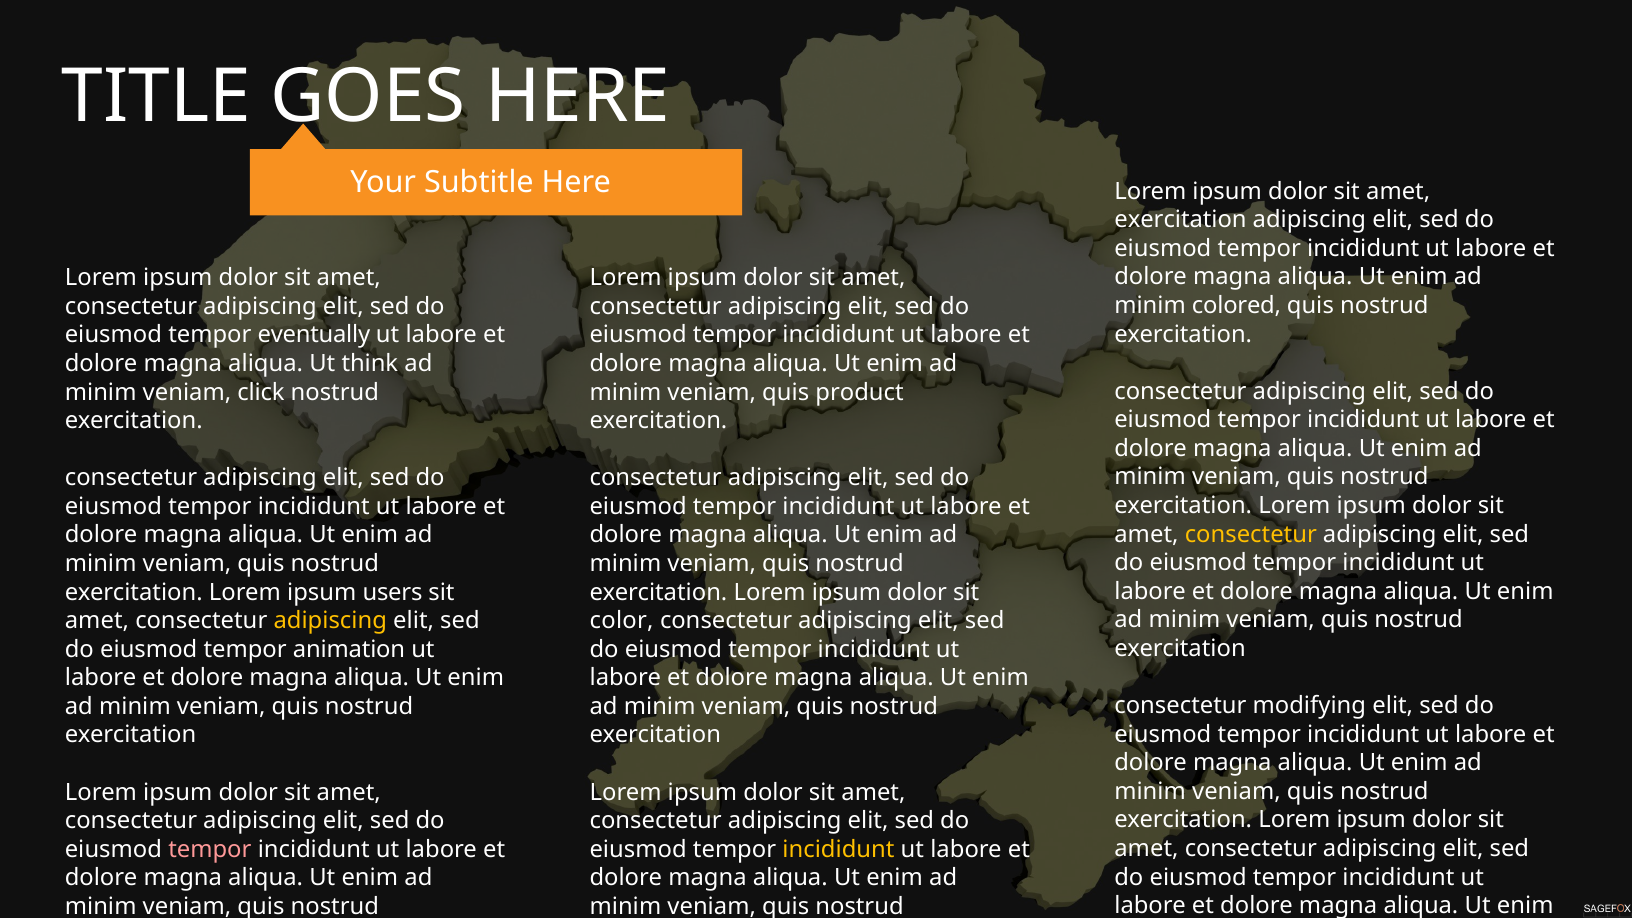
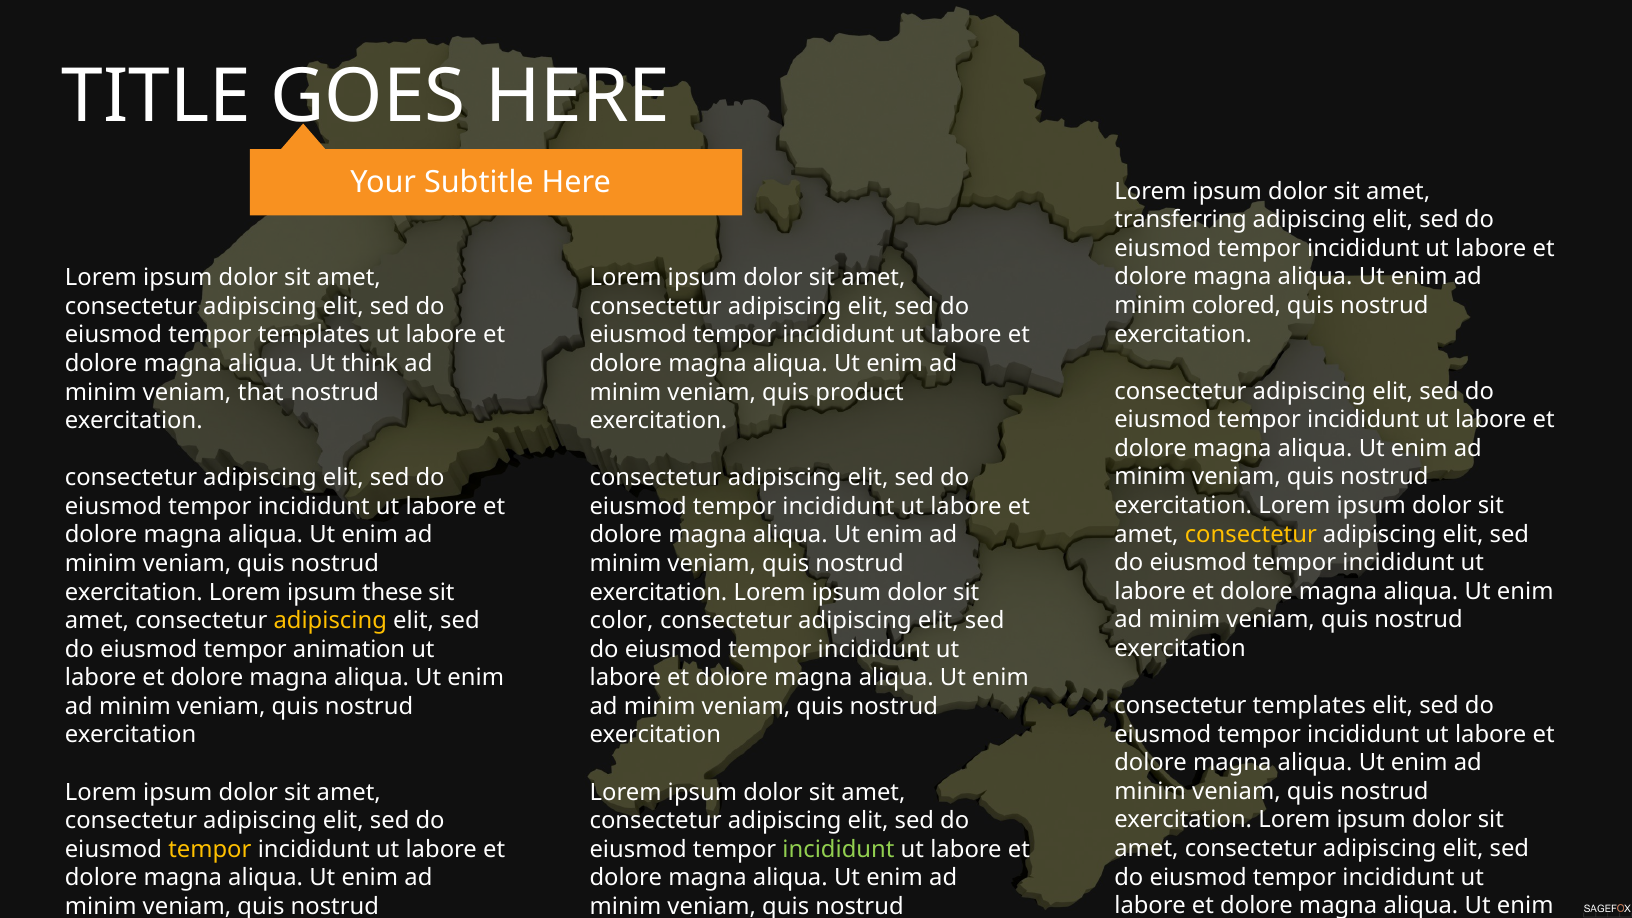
exercitation: exercitation -> transferring (1181, 220)
tempor eventually: eventually -> templates (314, 335)
click: click -> that (261, 392)
users: users -> these (393, 592)
consectetur modifying: modifying -> templates (1309, 706)
tempor colour: pink -> yellow (210, 849)
incididunt colour: yellow -> light green (838, 849)
